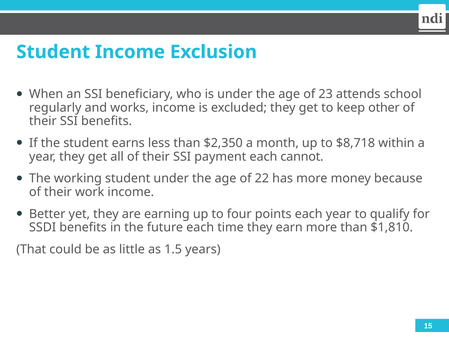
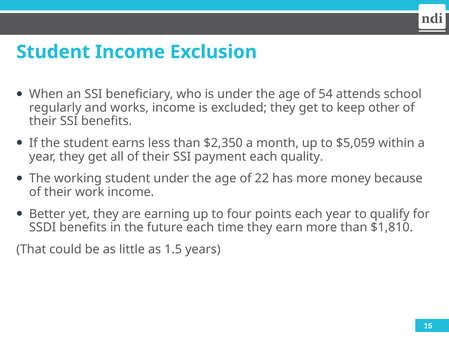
23: 23 -> 54 (326, 94)
$8,718: $8,718 -> $5,059 (355, 143)
cannot: cannot -> quality (302, 156)
